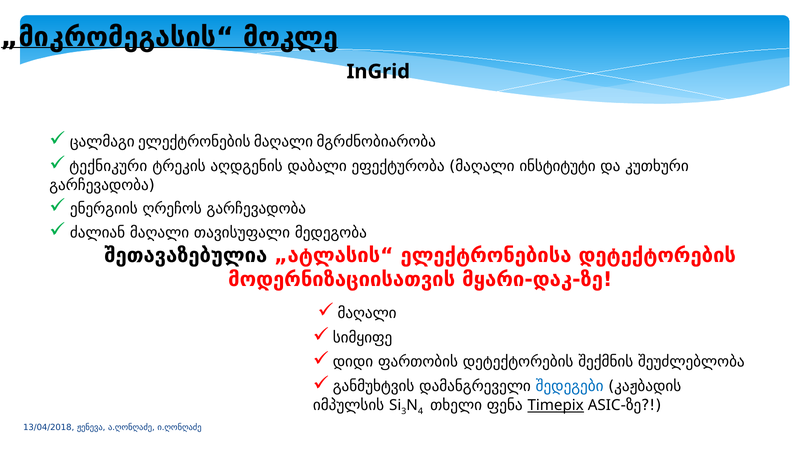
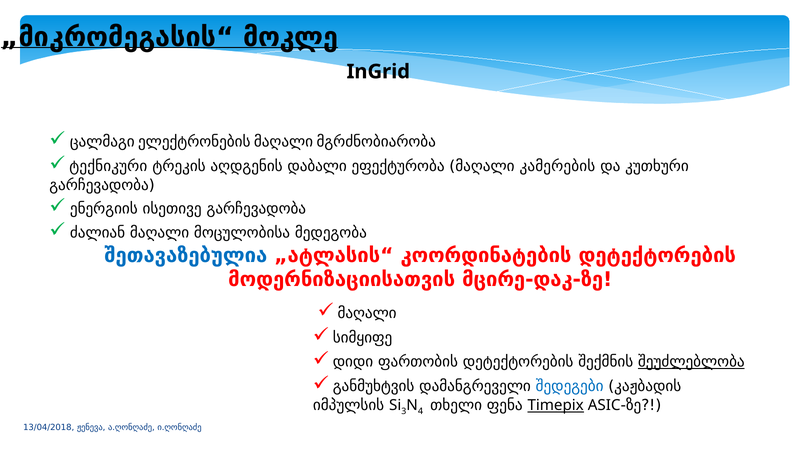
ინსტიტუტი: ინსტიტუტი -> კამერების (557, 166)
ღრეჩოს: ღრეჩოს -> ისეთივე (172, 209)
თავისუფალი: თავისუფალი -> მოცულობისა (242, 233)
შეთავაზებულია colour: black -> blue (186, 255)
ელექტრონებისა: ელექტრონებისა -> კოორდინატების (486, 255)
მყარი-დაკ-ზე: მყარი-დაკ-ზე -> მცირე-დაკ-ზე (537, 280)
შეუძლებლობა underline: none -> present (691, 362)
